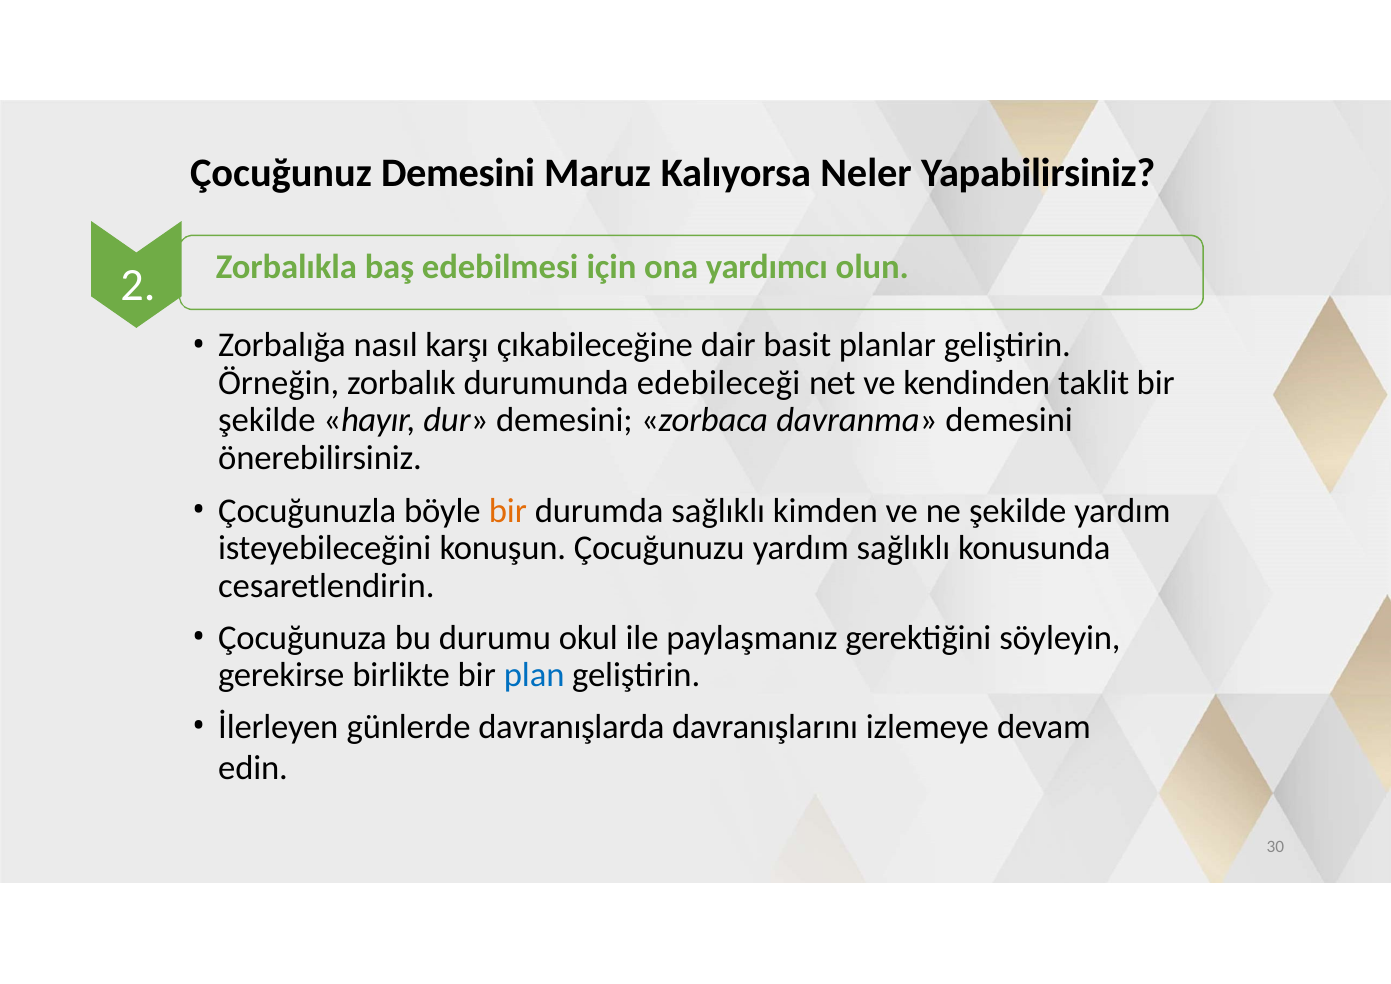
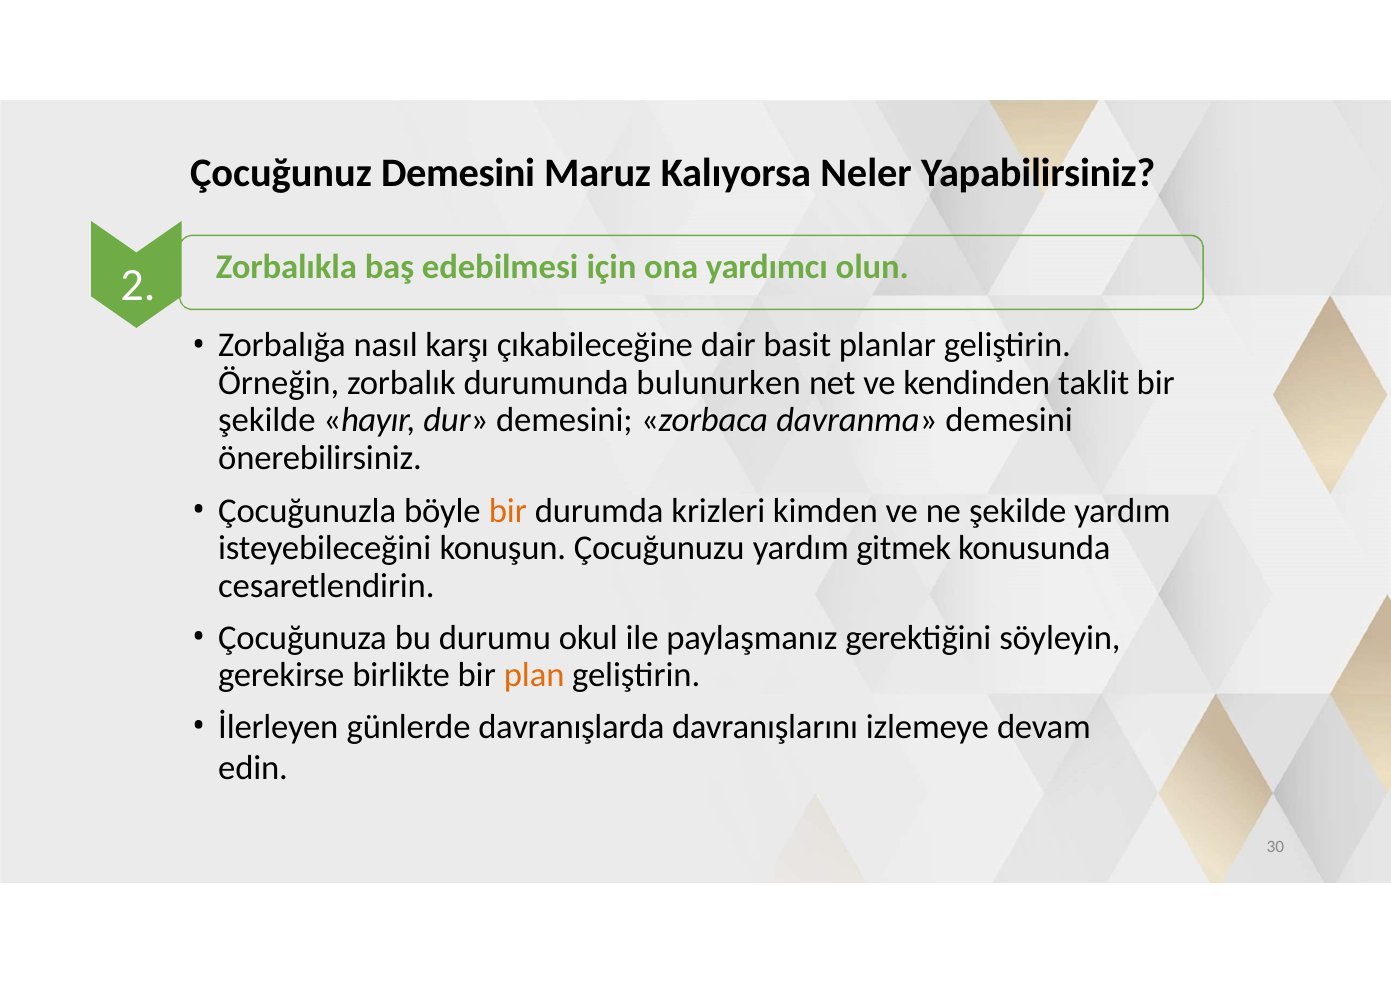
edebileceği: edebileceği -> bulunurken (719, 383)
durumda sağlıklı: sağlıklı -> krizleri (718, 511)
yardım sağlıklı: sağlıklı -> gitmek (904, 548)
plan colour: blue -> orange (534, 675)
